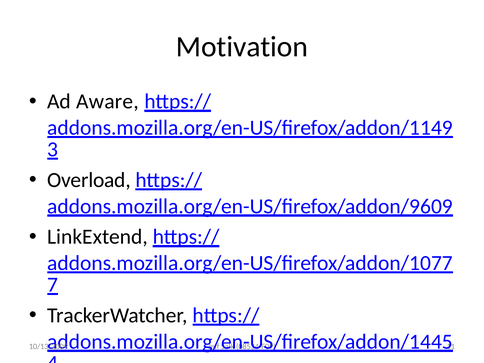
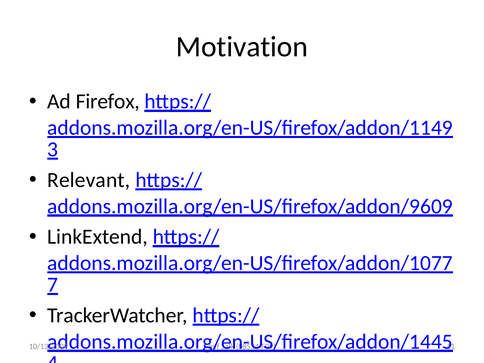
Aware: Aware -> Firefox (108, 102)
Overload: Overload -> Relevant (89, 180)
